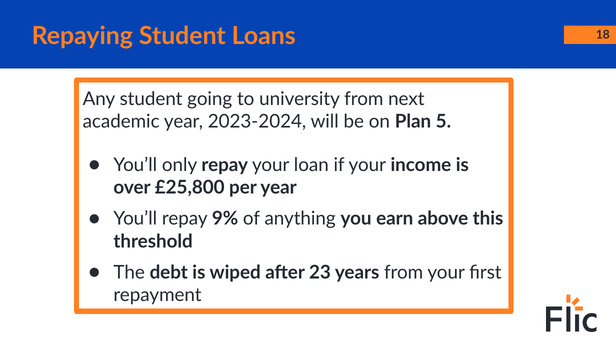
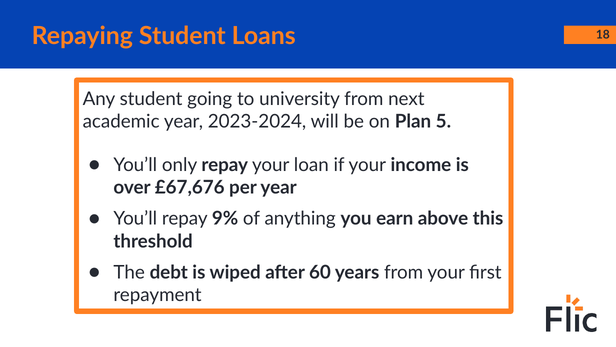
£25,800: £25,800 -> £67,676 (190, 187)
23: 23 -> 60 (320, 272)
